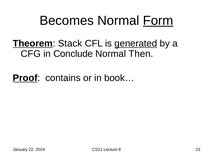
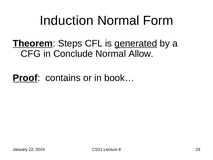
Becomes: Becomes -> Induction (67, 21)
Form underline: present -> none (158, 21)
Stack: Stack -> Steps (70, 43)
Then: Then -> Allow (141, 54)
